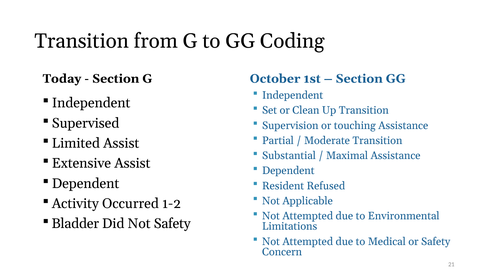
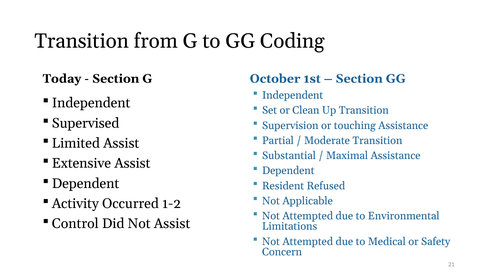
Bladder: Bladder -> Control (75, 224)
Not Safety: Safety -> Assist (172, 224)
